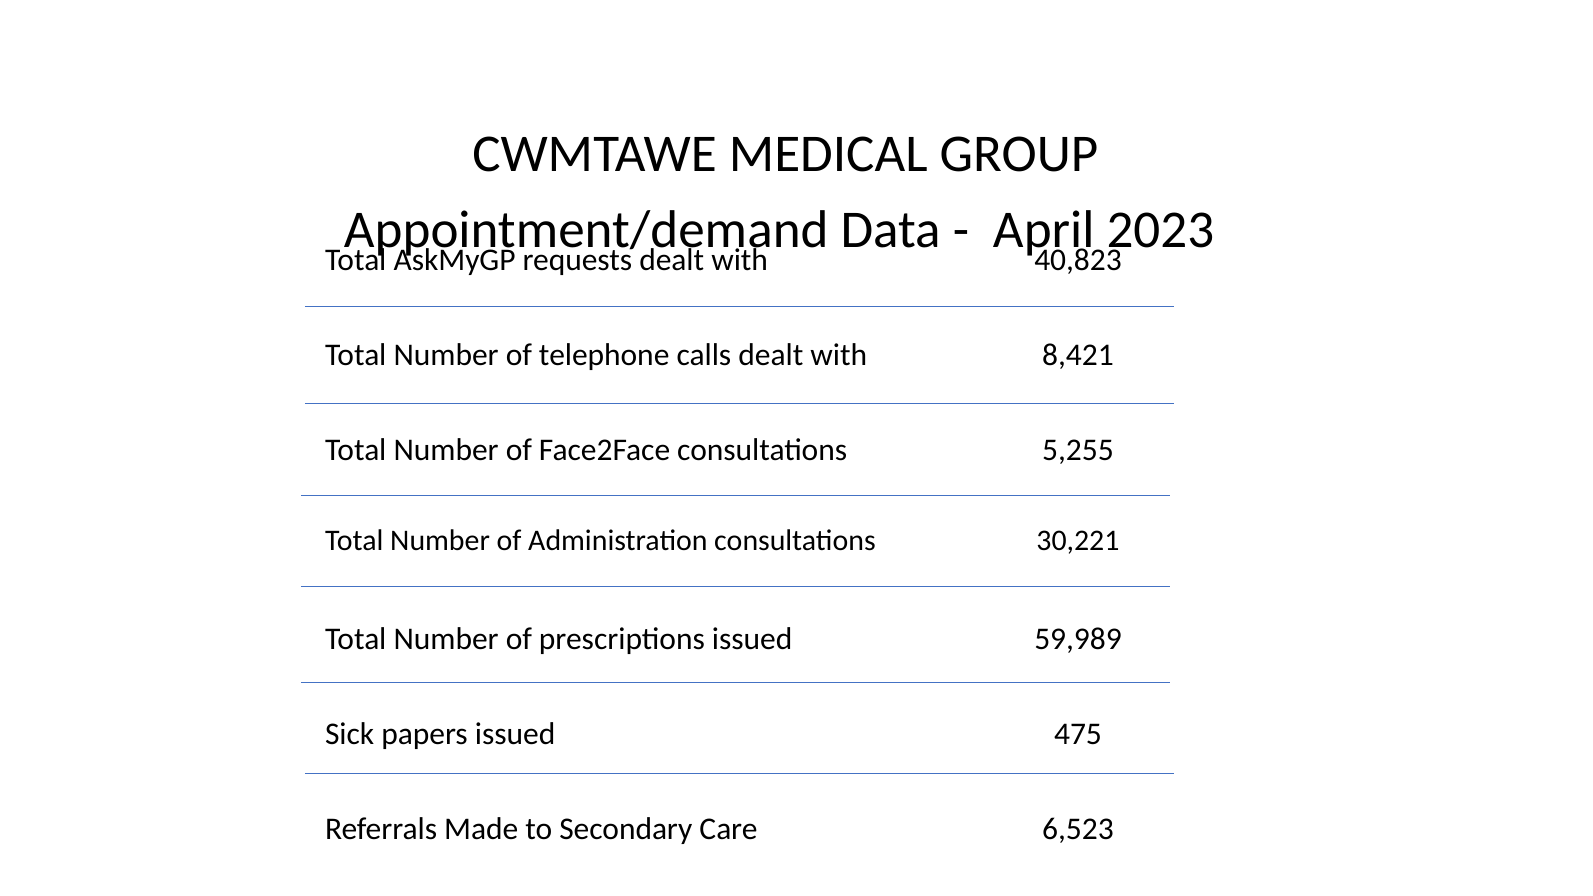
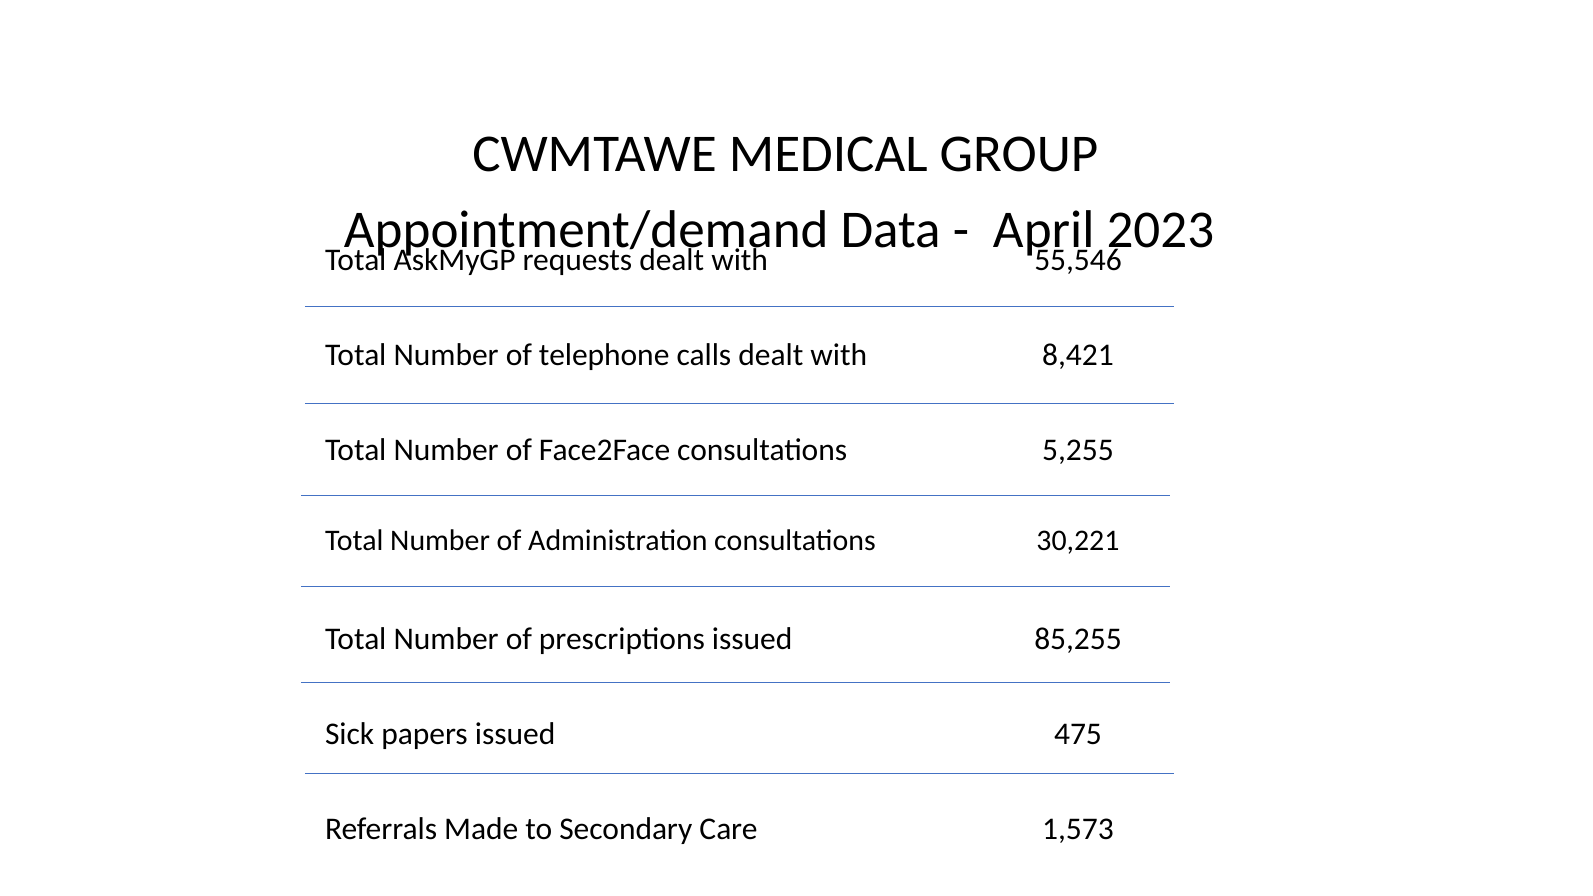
40,823: 40,823 -> 55,546 (1078, 260)
59,989: 59,989 -> 85,255 (1078, 639)
6,523: 6,523 -> 1,573 (1078, 829)
